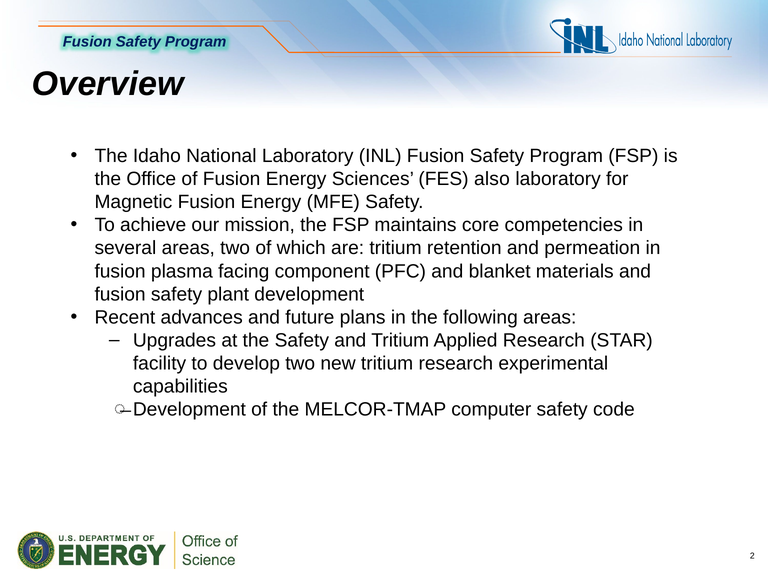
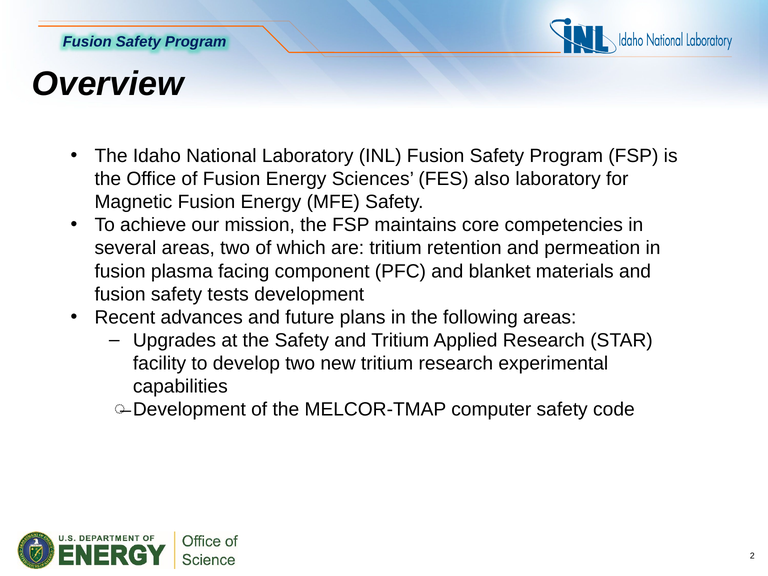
plant: plant -> tests (228, 294)
